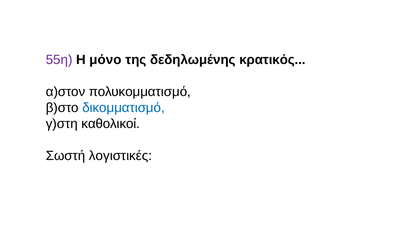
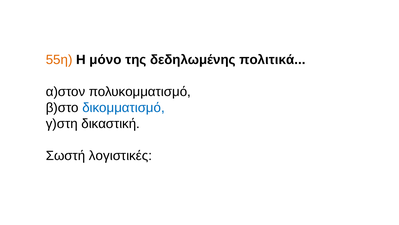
55η colour: purple -> orange (59, 60)
κρατικός: κρατικός -> πολιτικά (272, 60)
καθολικοί: καθολικοί -> δικαστική (111, 123)
